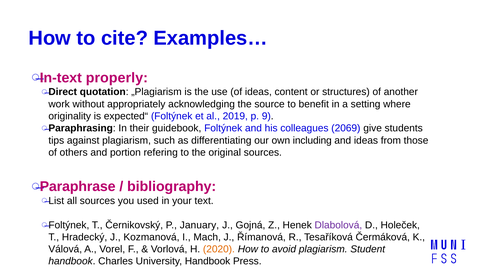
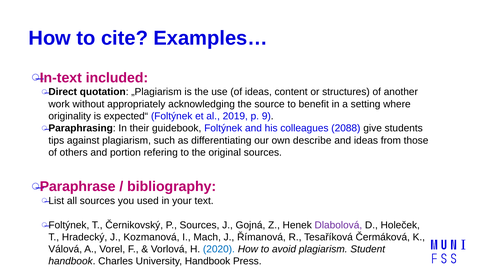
properly: properly -> included (117, 78)
2069: 2069 -> 2088 (346, 128)
including: including -> describe (312, 140)
P January: January -> Sources (200, 225)
2020 colour: orange -> blue (219, 249)
